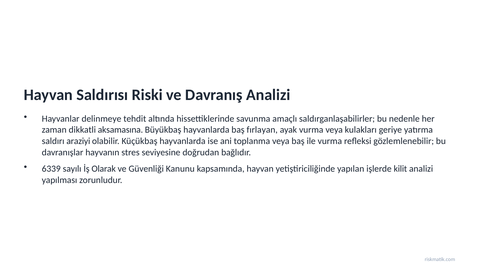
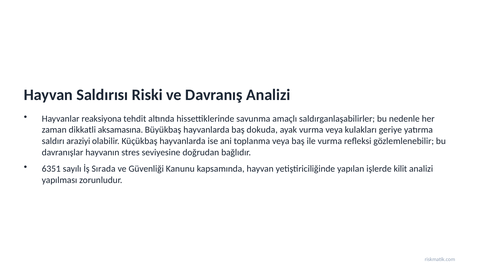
delinmeye: delinmeye -> reaksiyona (102, 119)
fırlayan: fırlayan -> dokuda (262, 130)
6339: 6339 -> 6351 (51, 169)
Olarak: Olarak -> Sırada (104, 169)
